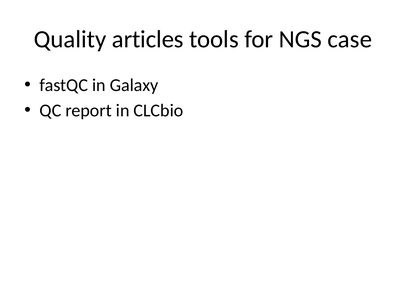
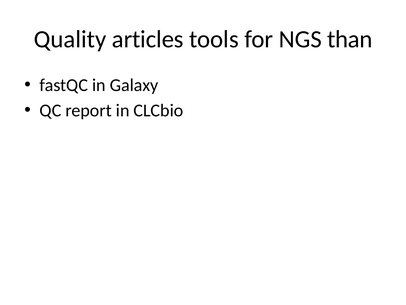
case: case -> than (350, 39)
